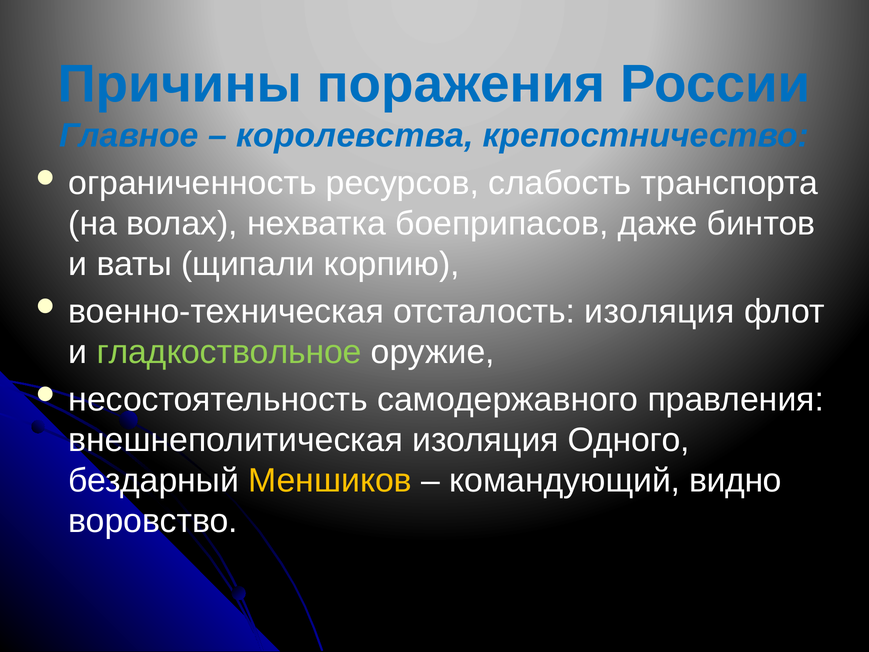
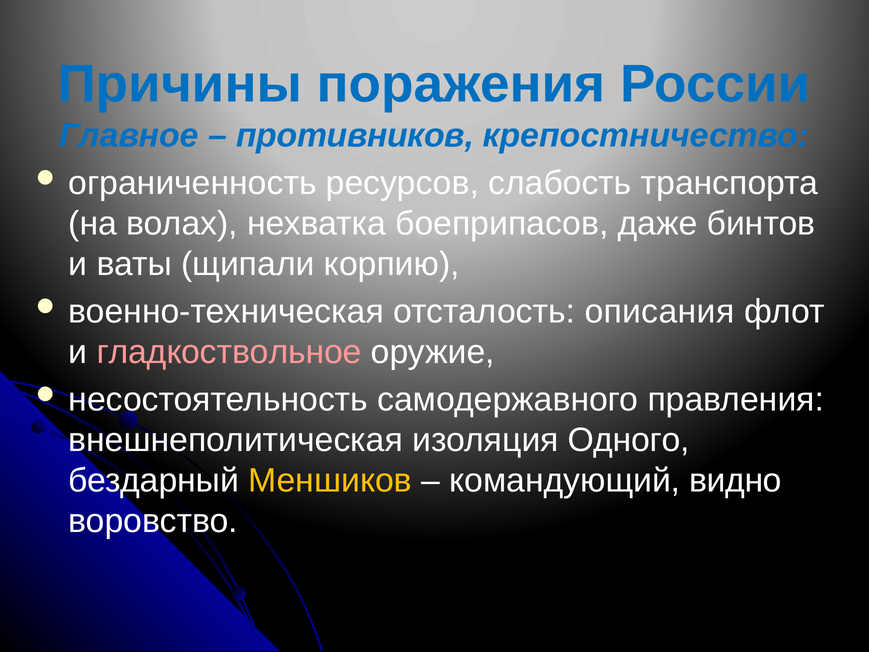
королевства: королевства -> противников (355, 136)
отсталость изоляция: изоляция -> описания (659, 311)
гладкоствольное colour: light green -> pink (229, 352)
